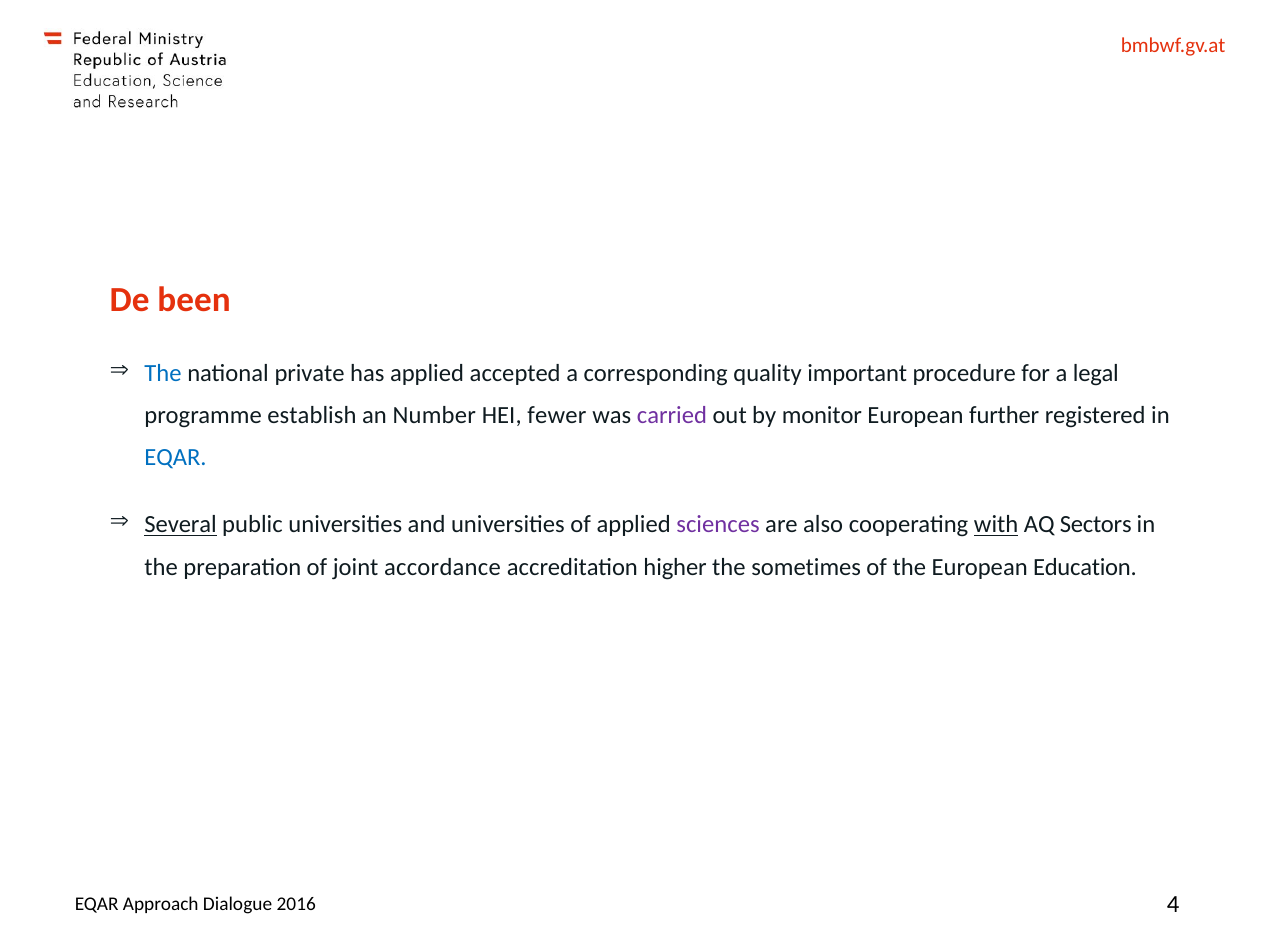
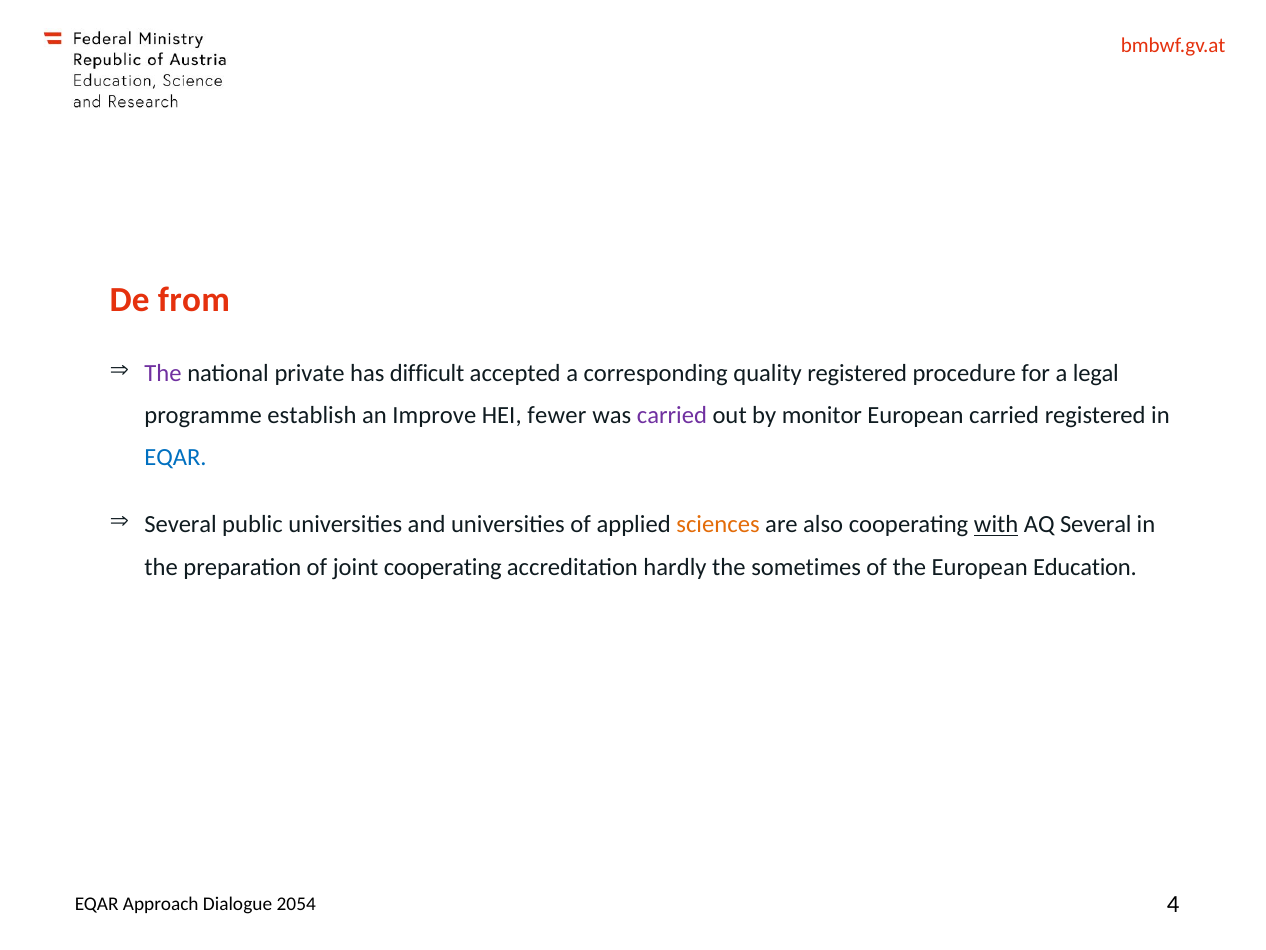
been: been -> from (194, 300)
The colour: blue -> purple (163, 373)
has applied: applied -> difficult (427, 373)
quality important: important -> registered (857, 373)
Number: Number -> Improve (434, 415)
European further: further -> carried (1004, 415)
Several underline: present -> none (181, 525)
sciences colour: purple -> orange (718, 525)
AQ Sectors: Sectors -> Several (1096, 525)
joint accordance: accordance -> cooperating (443, 567)
higher: higher -> hardly (675, 567)
2016: 2016 -> 2054 (296, 904)
